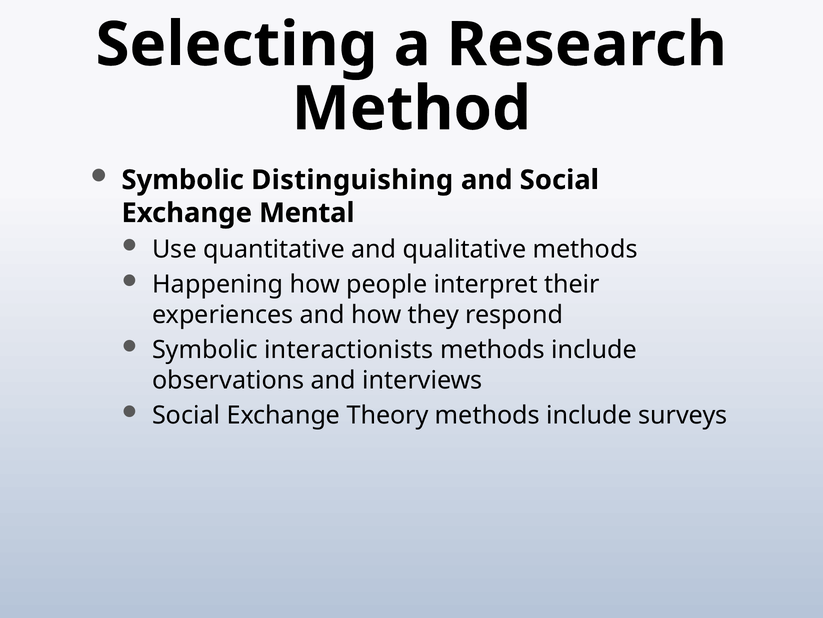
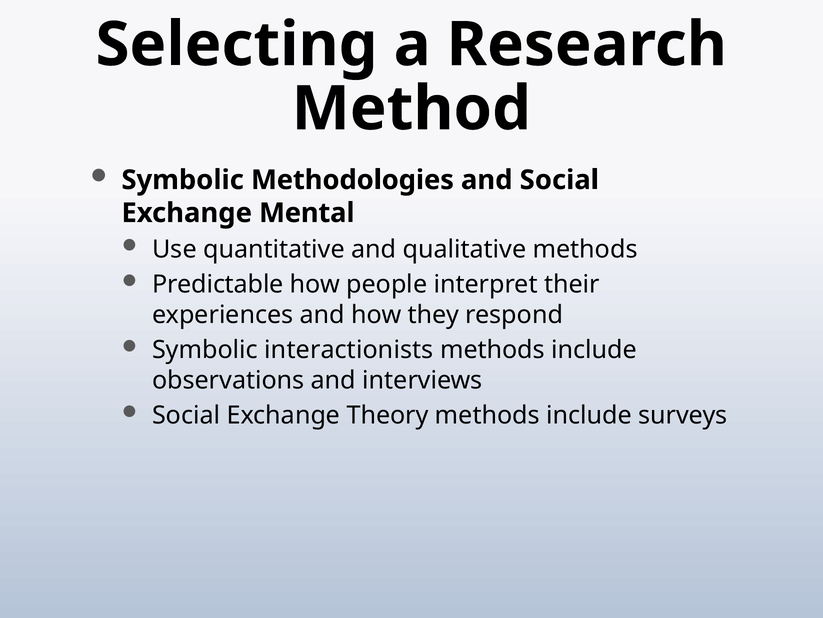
Distinguishing: Distinguishing -> Methodologies (352, 180)
Happening: Happening -> Predictable (218, 284)
